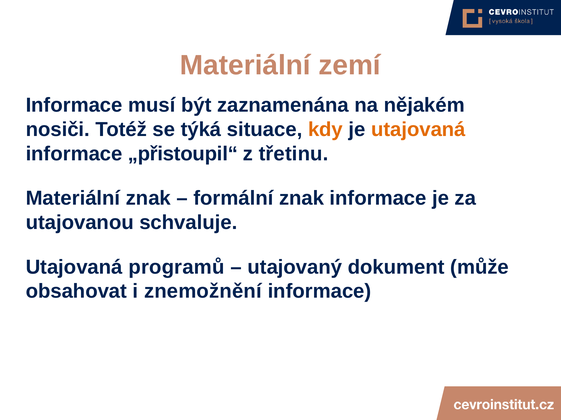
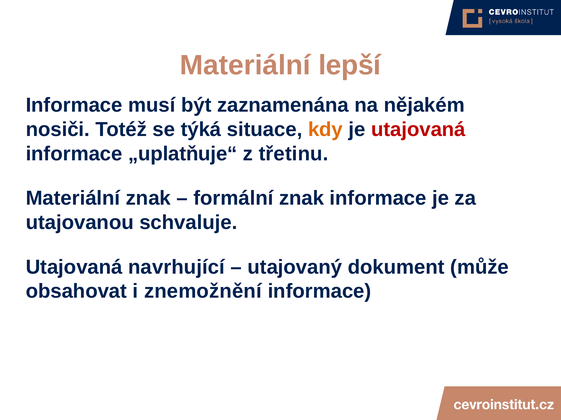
zemí: zemí -> lepší (350, 66)
utajovaná colour: orange -> red (418, 130)
„přistoupil“: „přistoupil“ -> „uplatňuje“ (183, 154)
programů: programů -> navrhující (177, 267)
